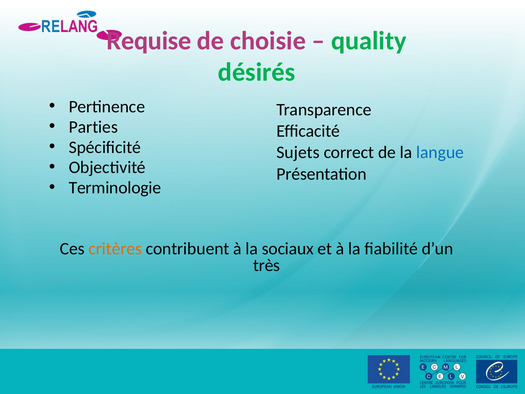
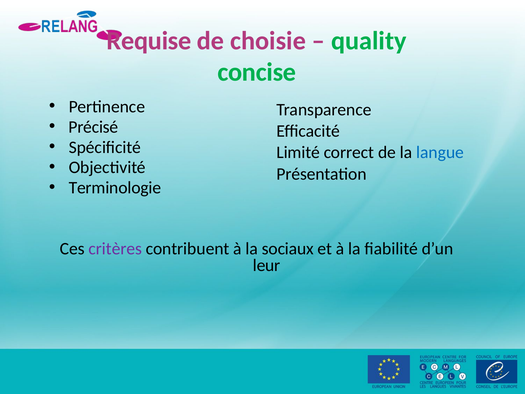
désirés: désirés -> concise (257, 72)
Parties: Parties -> Précisé (93, 127)
Sujets: Sujets -> Limité (298, 152)
critères colour: orange -> purple (115, 249)
très: très -> leur (267, 265)
